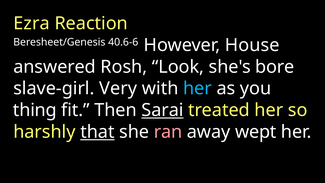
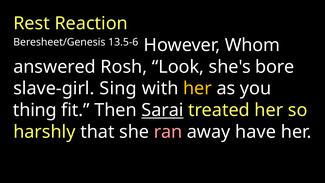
Ezra: Ezra -> Rest (32, 23)
40.6-6: 40.6-6 -> 13.5-6 (123, 42)
House: House -> Whom (252, 45)
Very: Very -> Sing (118, 88)
her colour: light blue -> yellow (197, 88)
that underline: present -> none (97, 132)
wept: wept -> have (256, 132)
